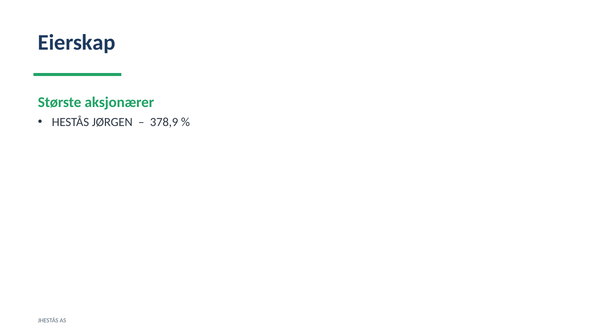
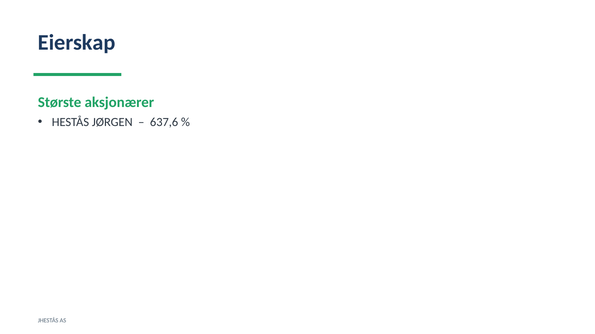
378,9: 378,9 -> 637,6 (164, 122)
